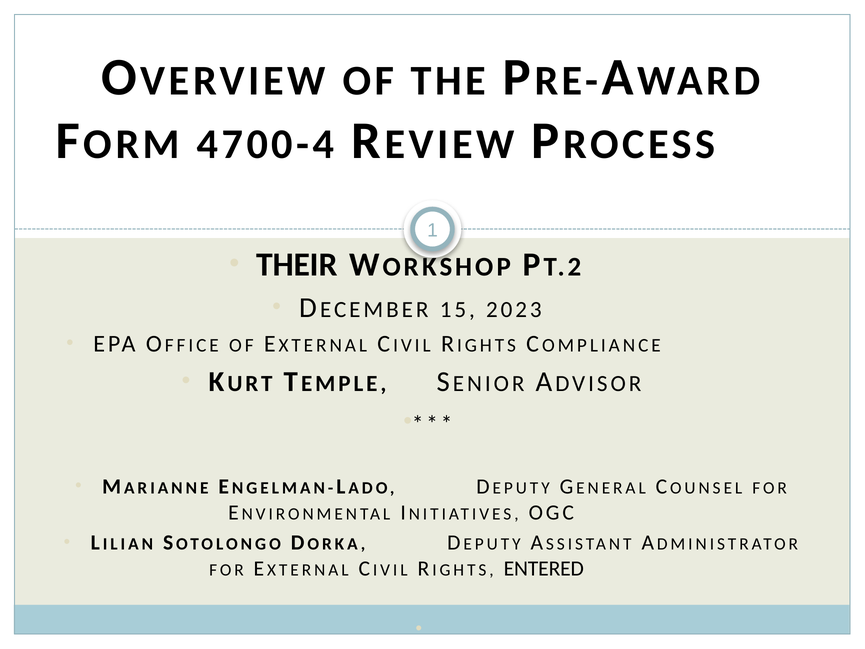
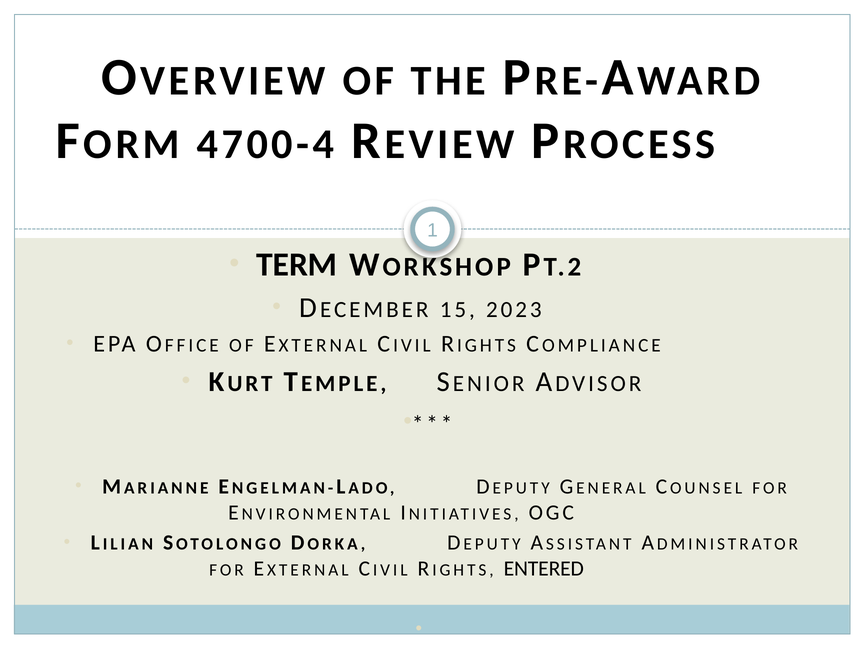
THEIR: THEIR -> TERM (297, 265)
